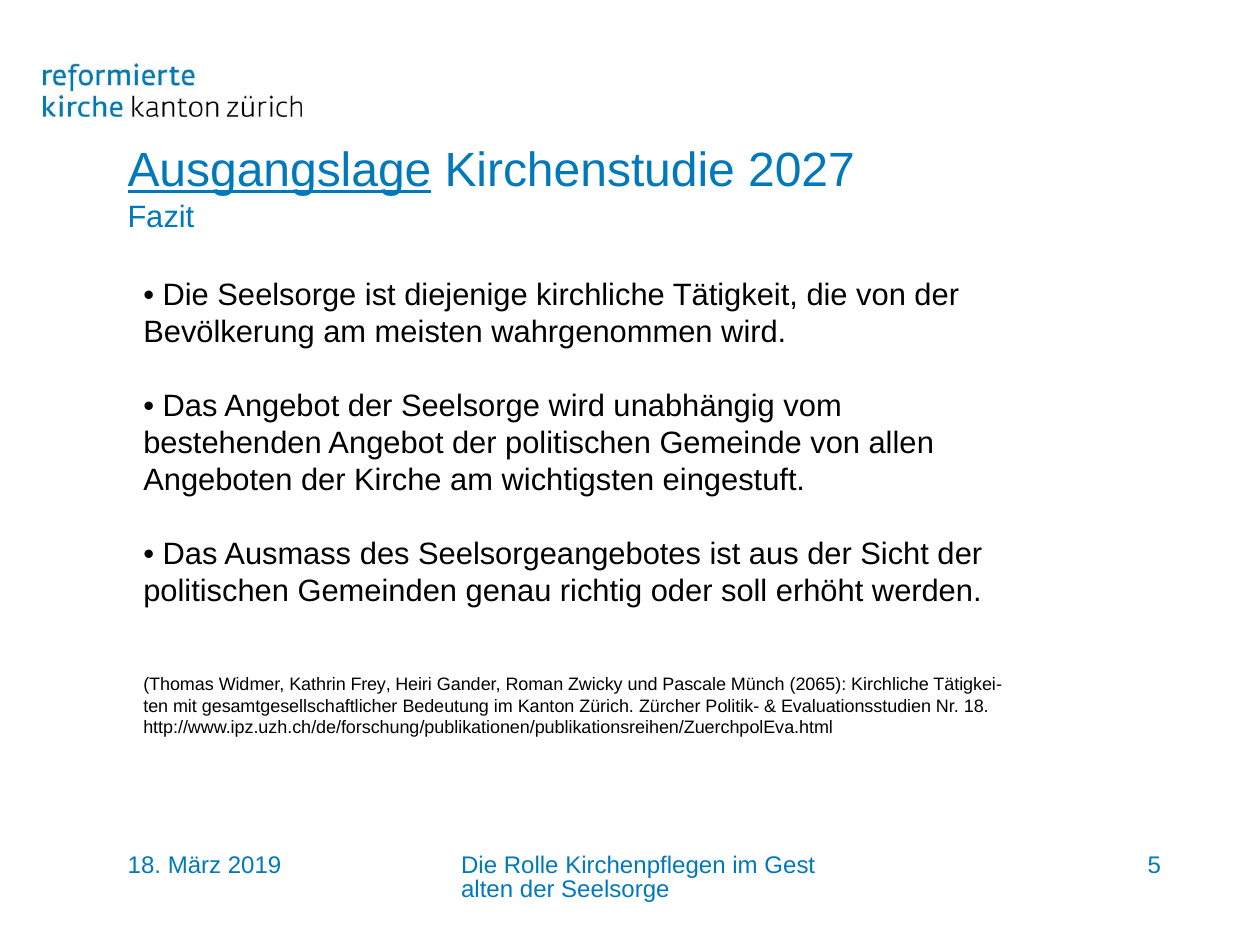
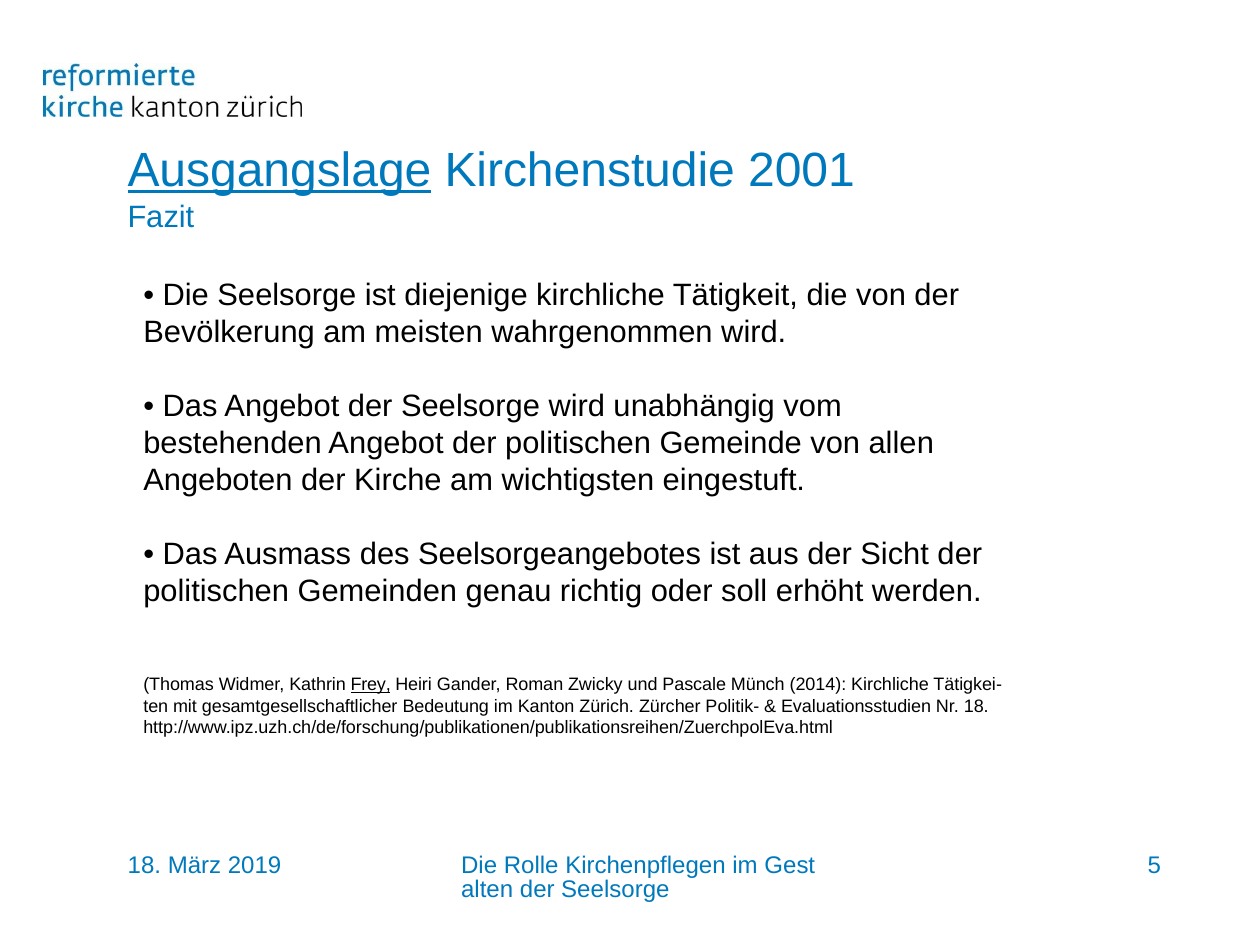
2027: 2027 -> 2001 (802, 171)
Frey underline: none -> present (371, 685)
2065: 2065 -> 2014 (818, 685)
